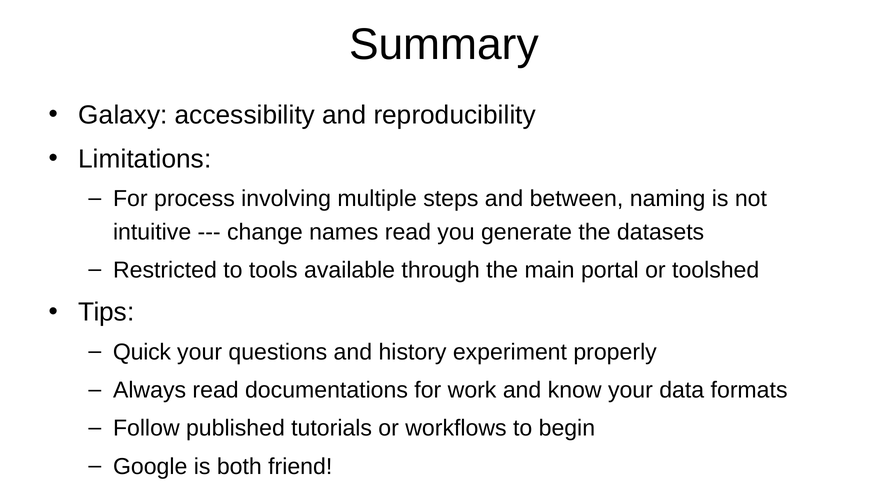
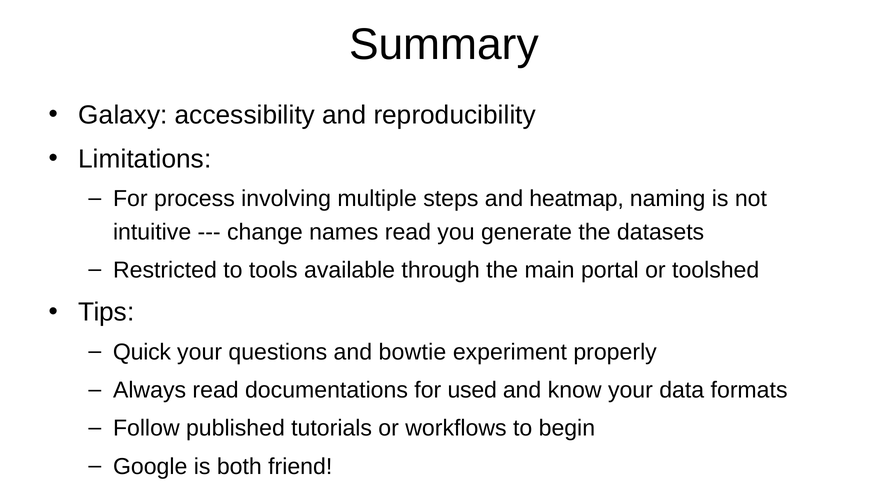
between: between -> heatmap (577, 199)
history: history -> bowtie (412, 353)
work: work -> used (472, 391)
